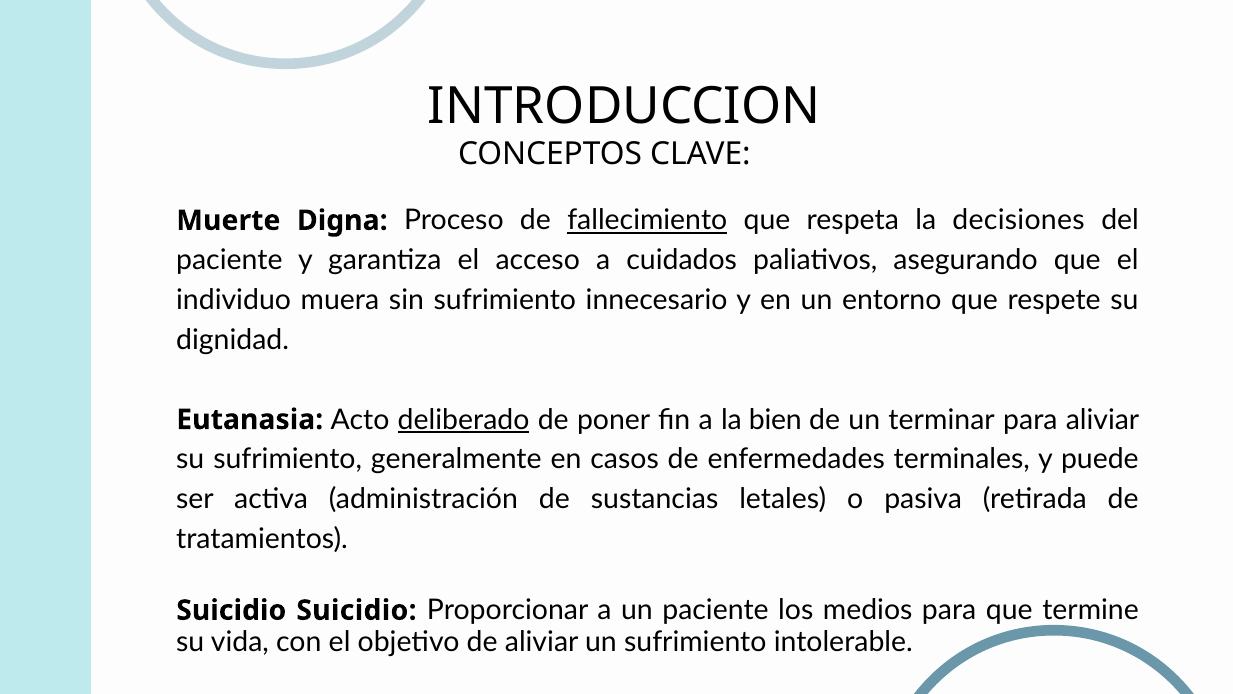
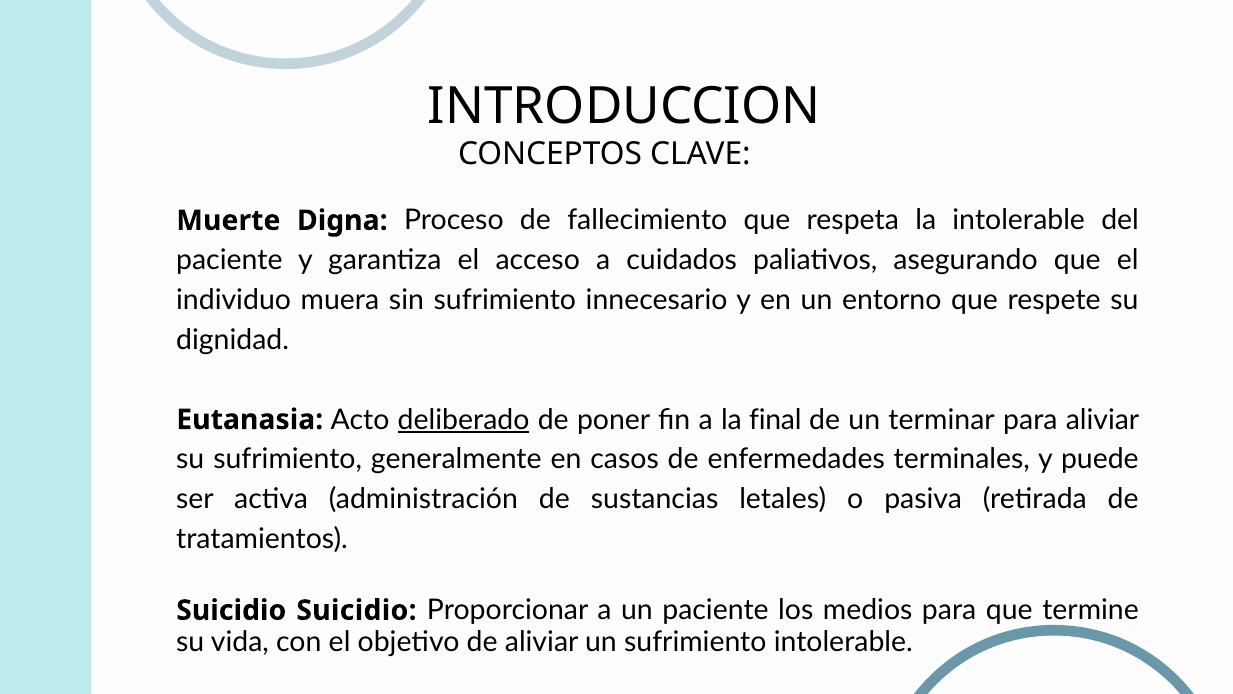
fallecimiento underline: present -> none (647, 220)
la decisiones: decisiones -> intolerable (1019, 220)
bien: bien -> final (775, 419)
